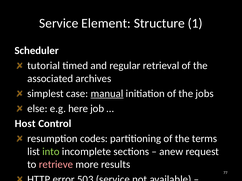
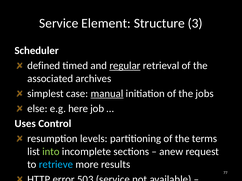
1: 1 -> 3 (195, 23)
tutorial: tutorial -> defined (44, 66)
regular underline: none -> present (125, 66)
Host: Host -> Uses (25, 124)
codes: codes -> levels (94, 139)
retrieve colour: pink -> light blue (56, 165)
